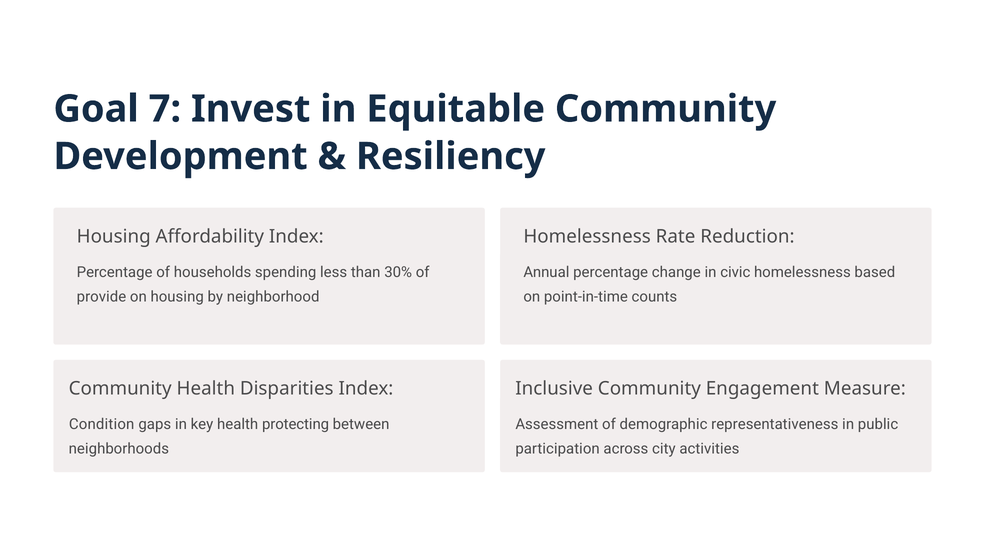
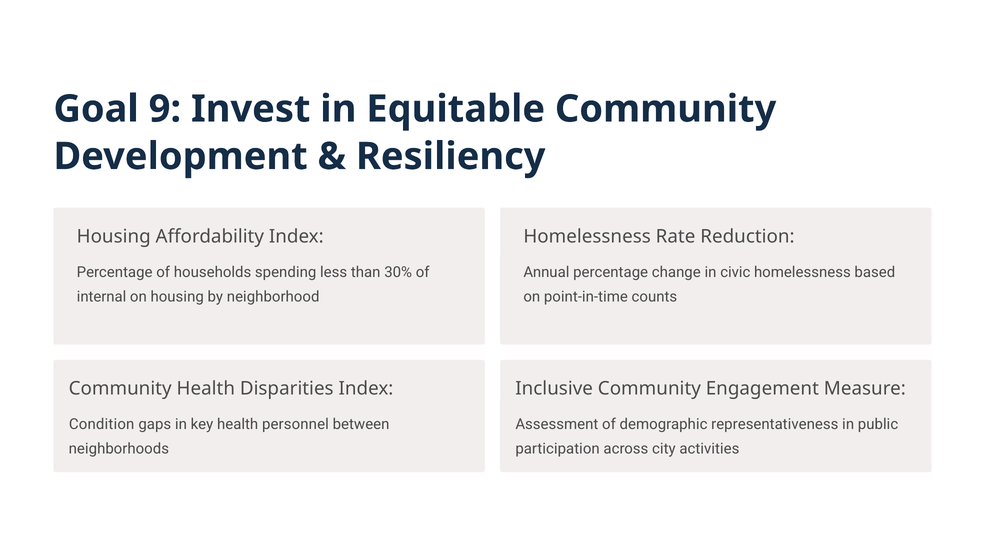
7: 7 -> 9 (165, 109)
provide: provide -> internal (102, 297)
protecting: protecting -> personnel (295, 425)
